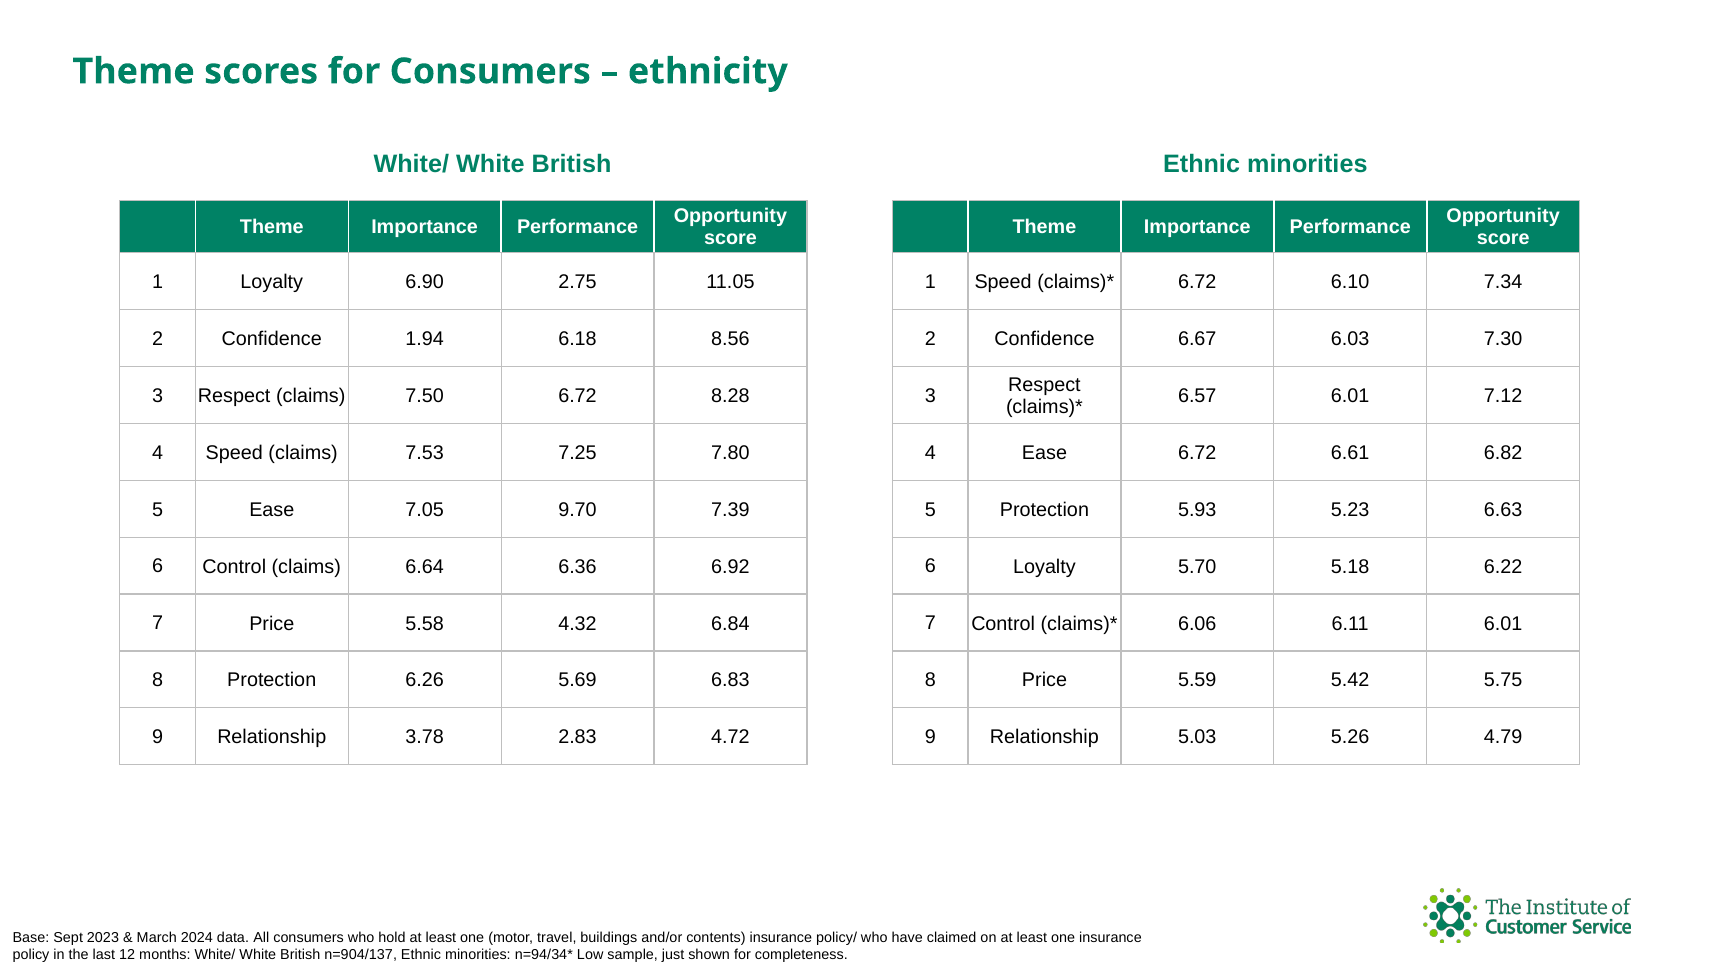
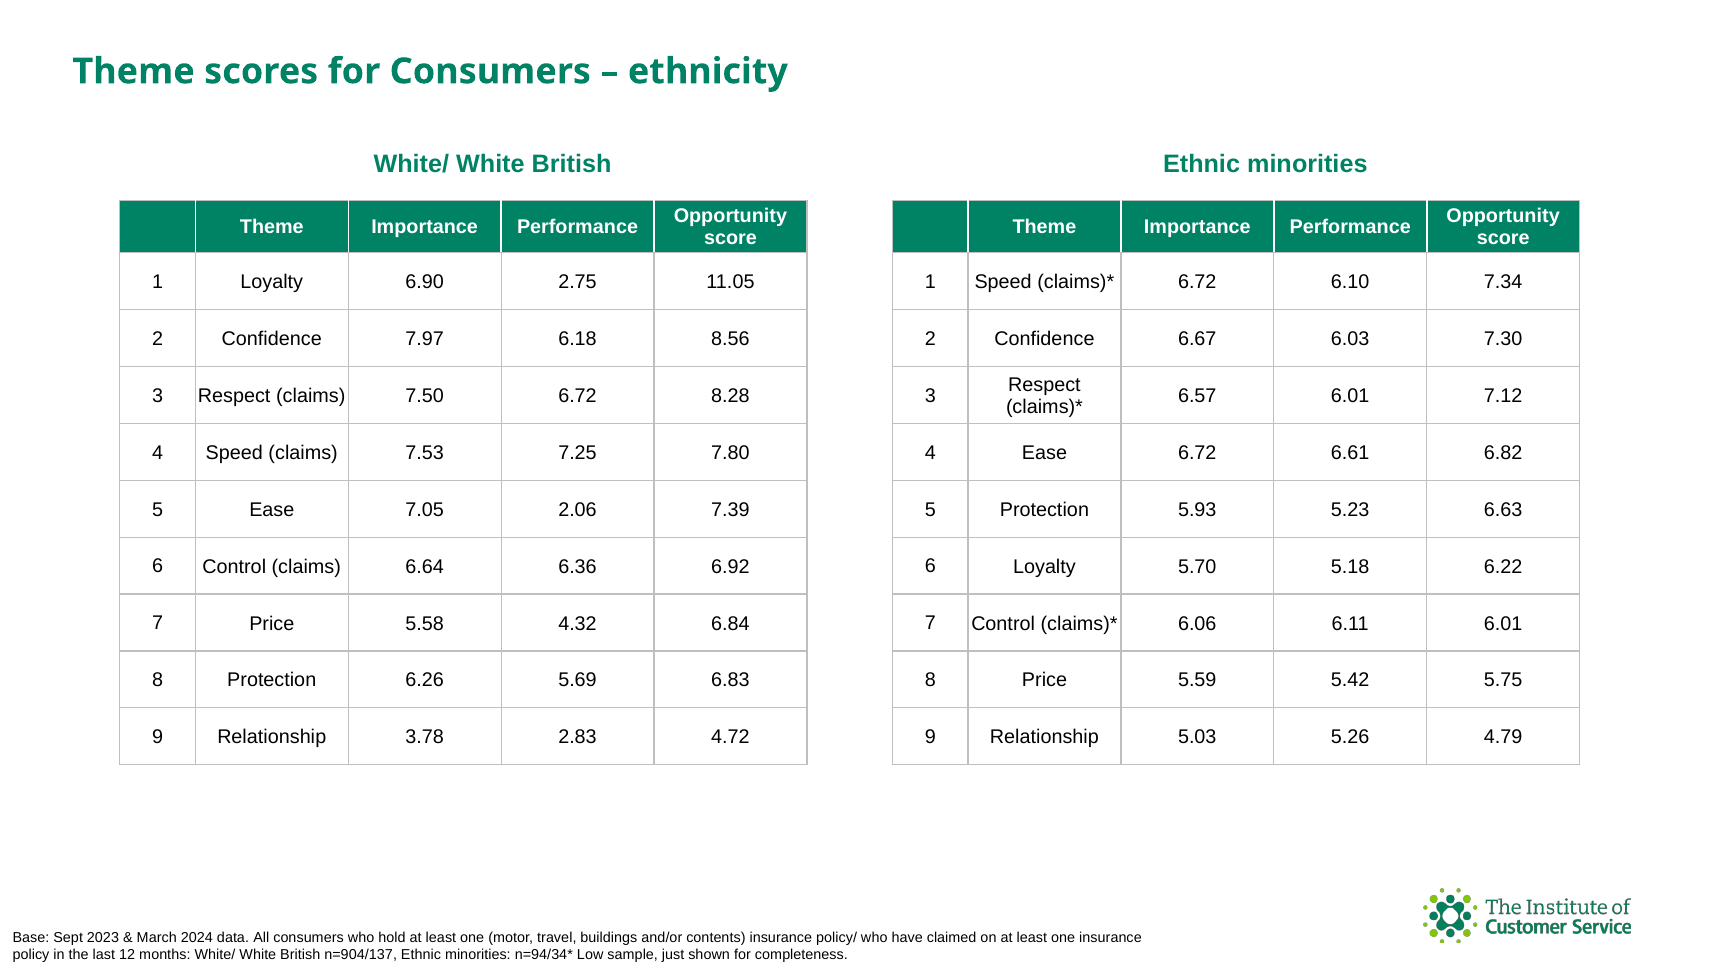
1.94: 1.94 -> 7.97 (425, 339)
9.70: 9.70 -> 2.06 (578, 510)
